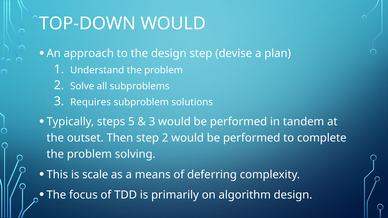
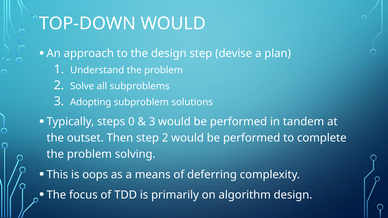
Requires: Requires -> Adopting (91, 102)
5: 5 -> 0 (131, 122)
scale: scale -> oops (95, 175)
